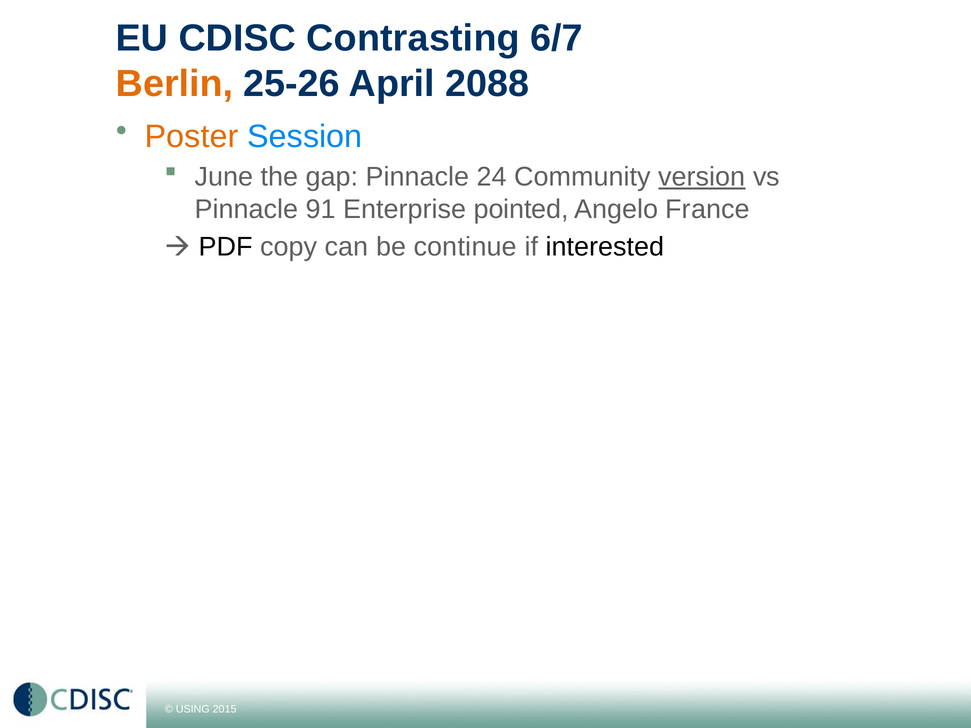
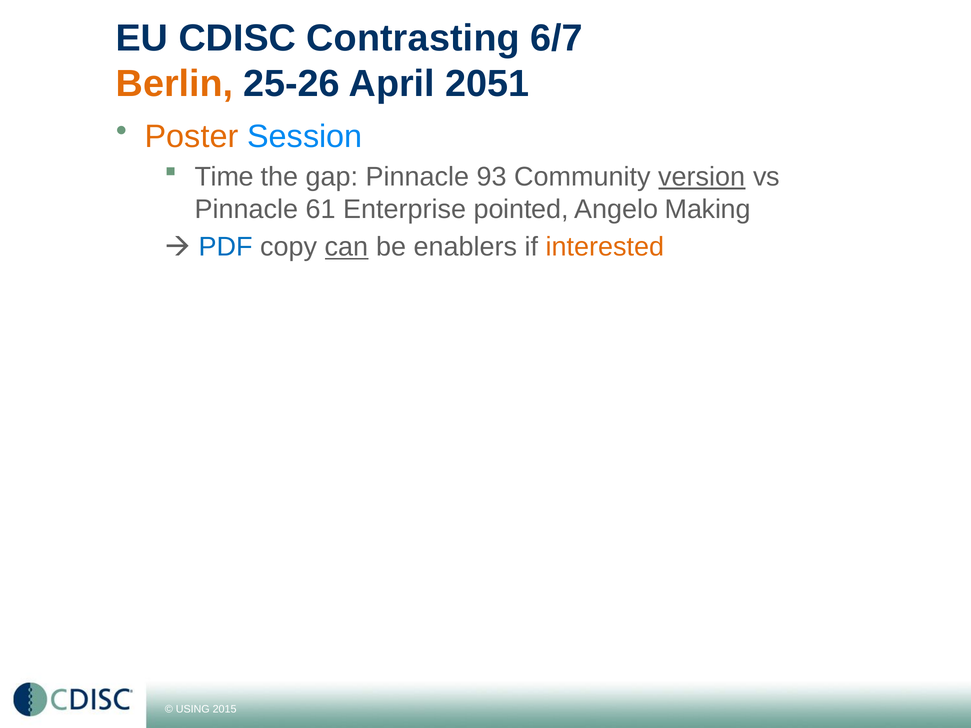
2088: 2088 -> 2051 (487, 84)
June: June -> Time (224, 177)
24: 24 -> 93 (492, 177)
91: 91 -> 61 (321, 209)
France: France -> Making (708, 209)
PDF colour: black -> blue (226, 247)
can underline: none -> present (347, 247)
continue: continue -> enablers (465, 247)
interested colour: black -> orange (605, 247)
